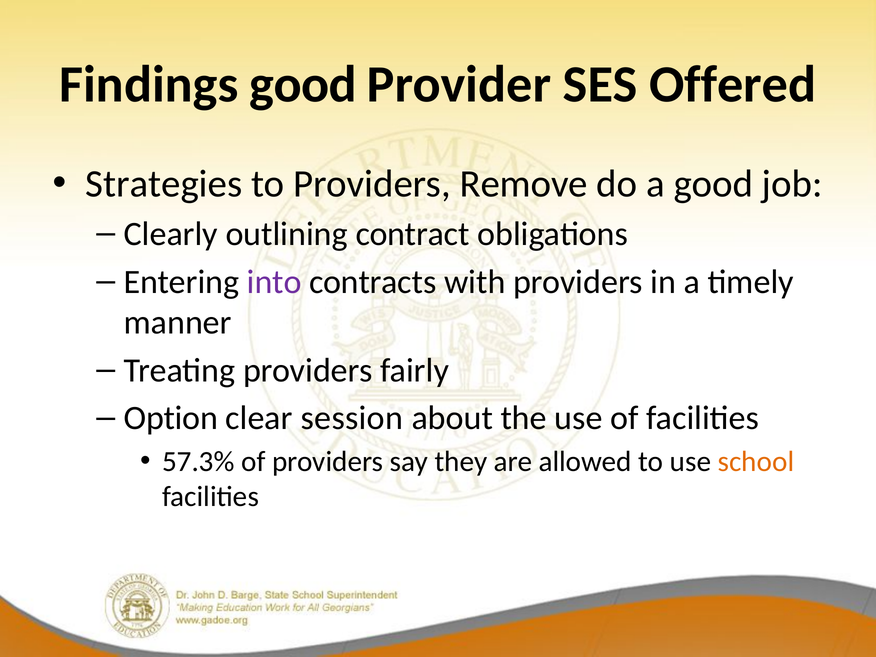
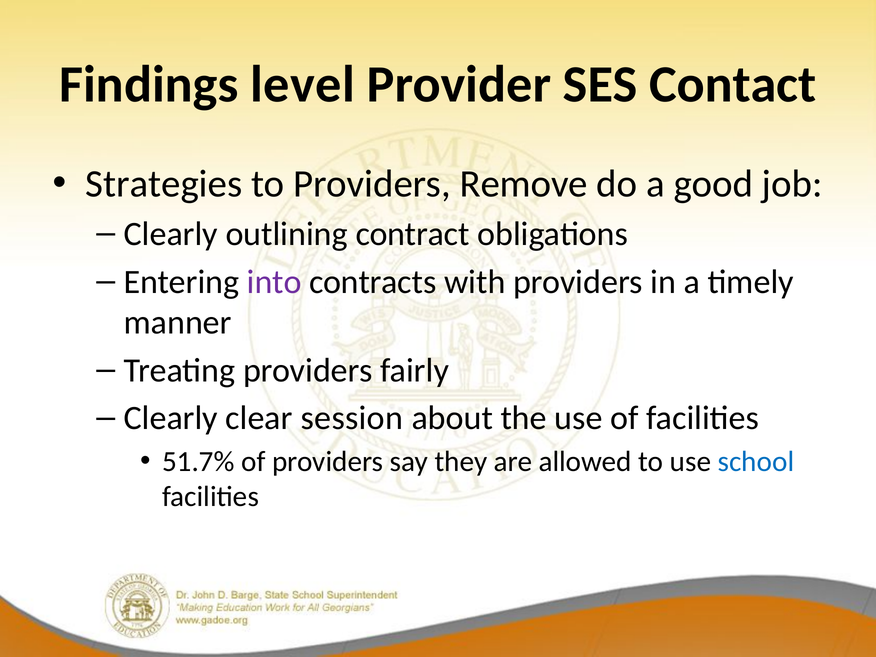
Findings good: good -> level (303, 85)
Offered: Offered -> Contact (733, 85)
Option: Option -> Clearly (171, 418)
57.3%: 57.3% -> 51.7% (198, 462)
school colour: orange -> blue (756, 462)
